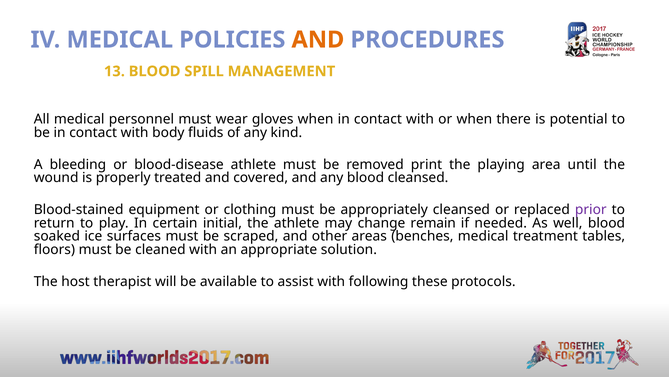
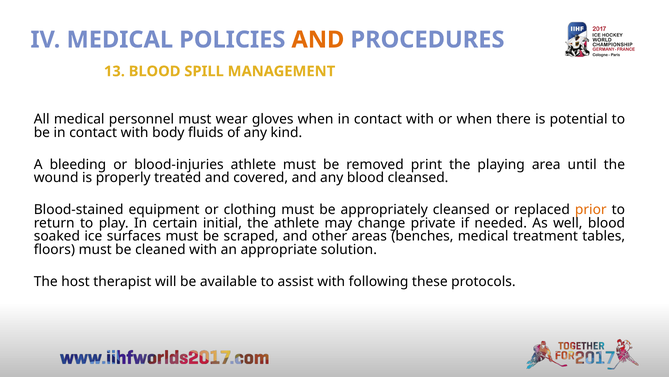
blood-disease: blood-disease -> blood-injuries (179, 164)
prior colour: purple -> orange (591, 210)
remain: remain -> private (433, 223)
